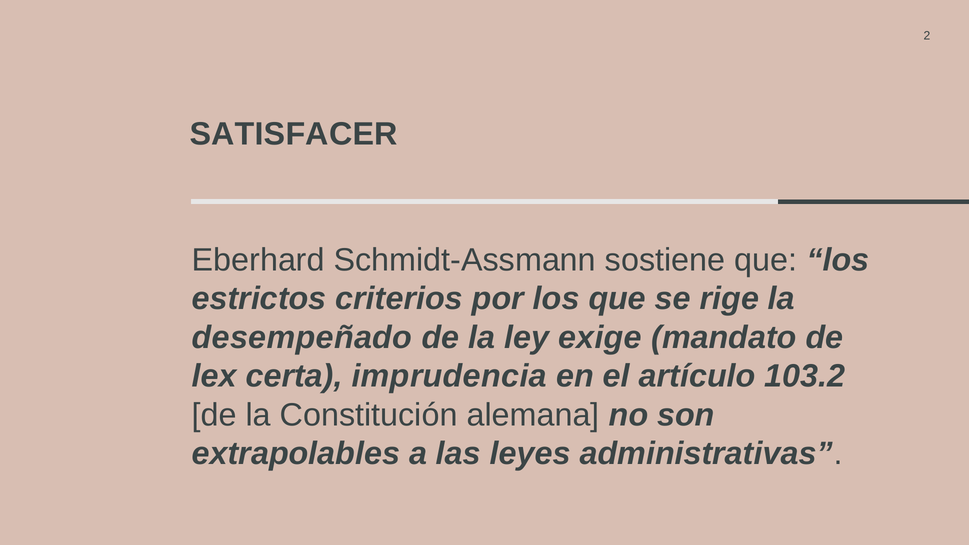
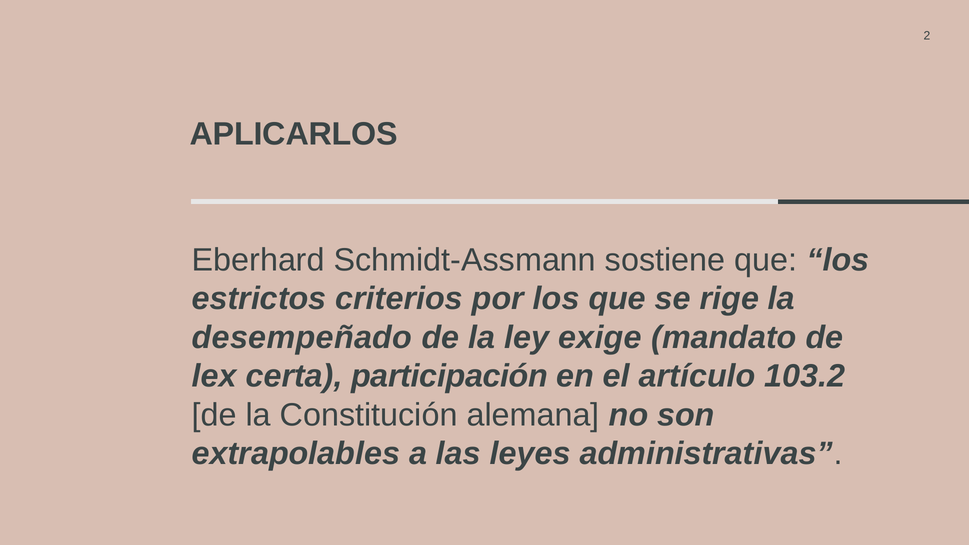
SATISFACER: SATISFACER -> APLICARLOS (294, 134)
imprudencia: imprudencia -> participación (450, 376)
